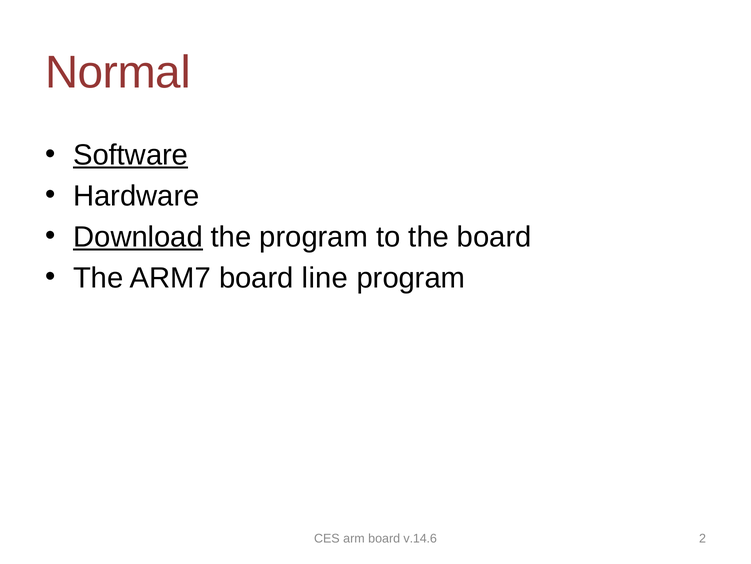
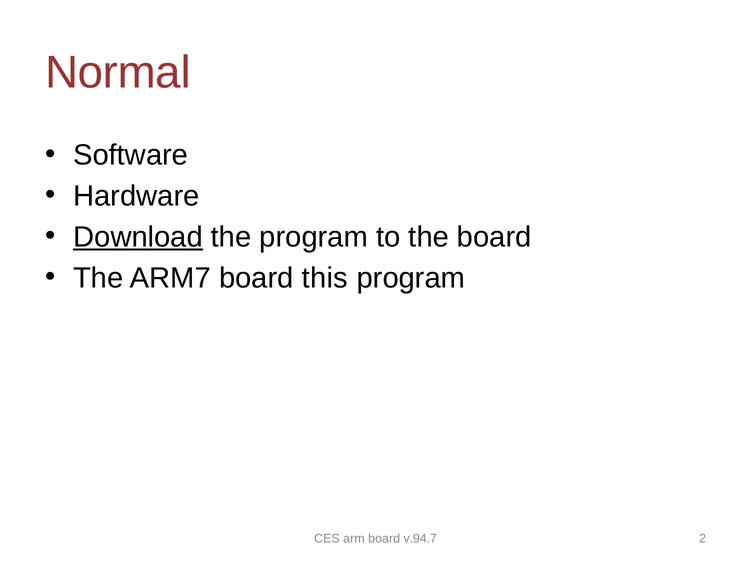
Software underline: present -> none (131, 155)
line: line -> this (325, 278)
v.14.6: v.14.6 -> v.94.7 (420, 538)
